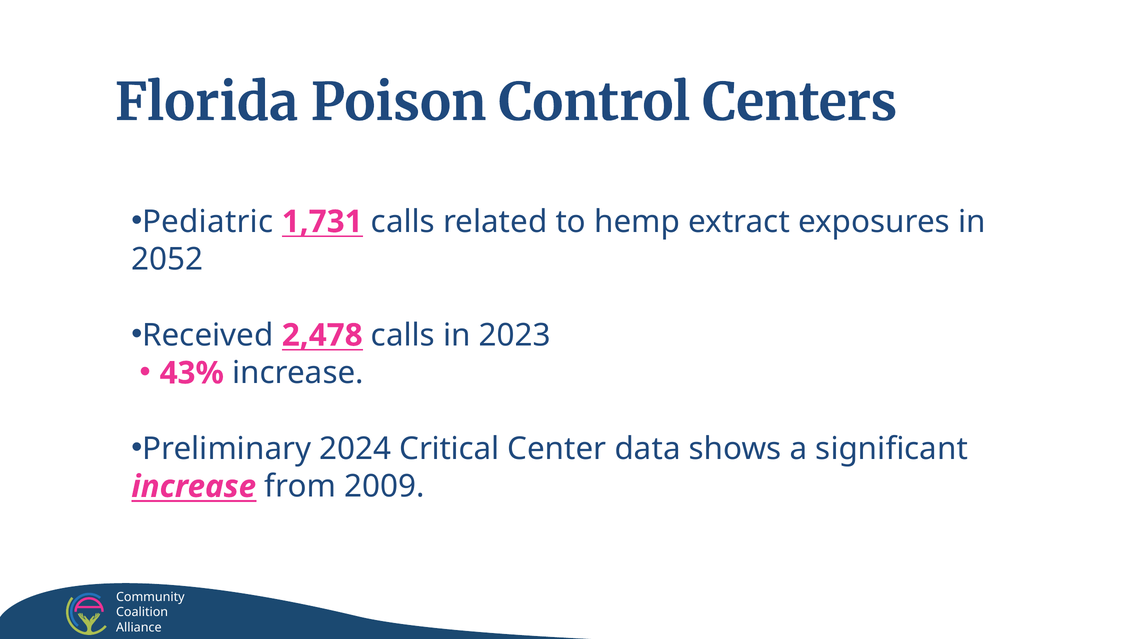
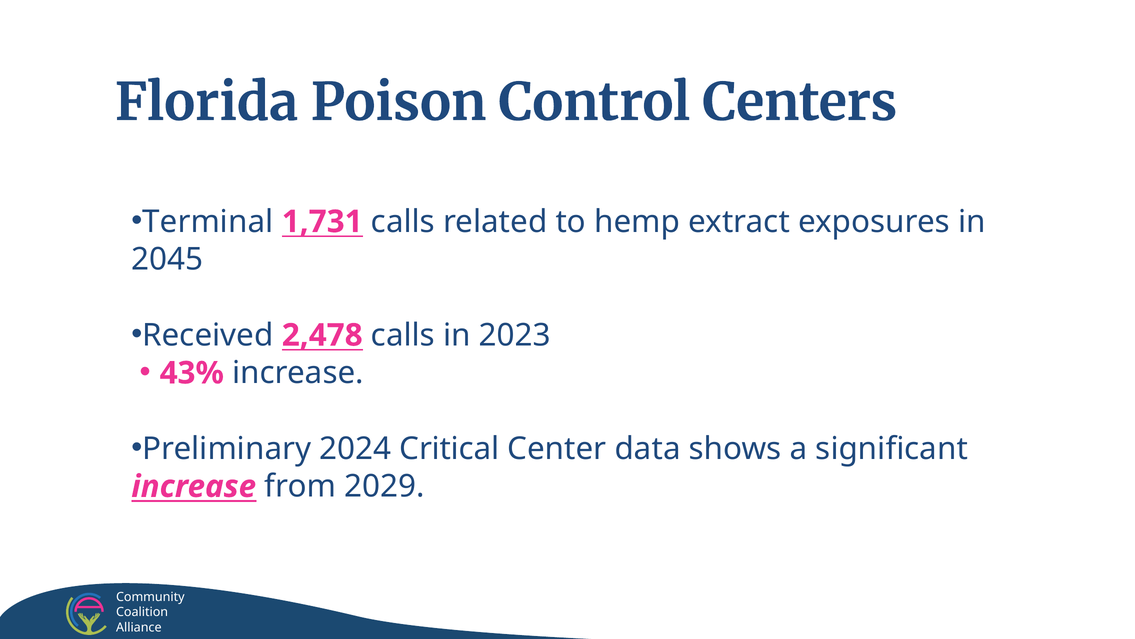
Pediatric: Pediatric -> Terminal (208, 222)
2052: 2052 -> 2045 (167, 259)
2009: 2009 -> 2029 (384, 486)
